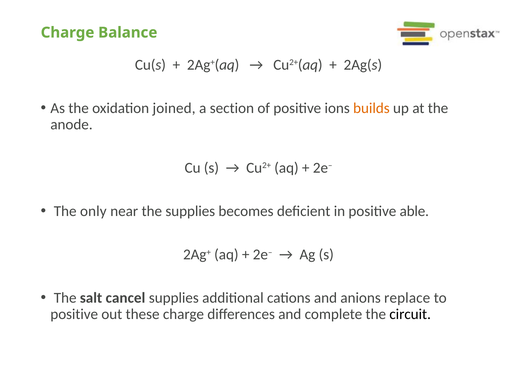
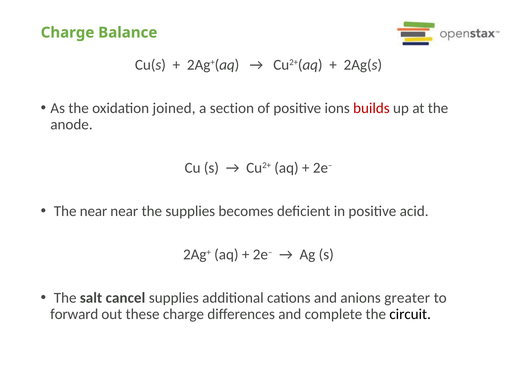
builds colour: orange -> red (371, 108)
The only: only -> near (93, 211)
able: able -> acid (414, 211)
replace: replace -> greater (407, 298)
positive: positive -> forward (74, 314)
